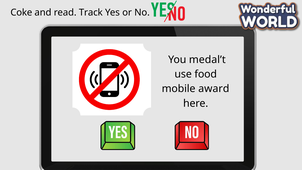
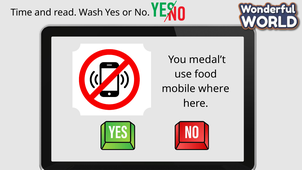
Coke: Coke -> Time (21, 13)
Track: Track -> Wash (91, 13)
award: award -> where (214, 89)
